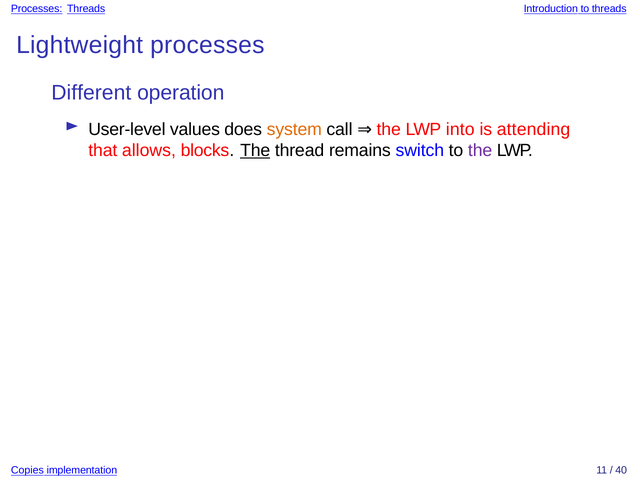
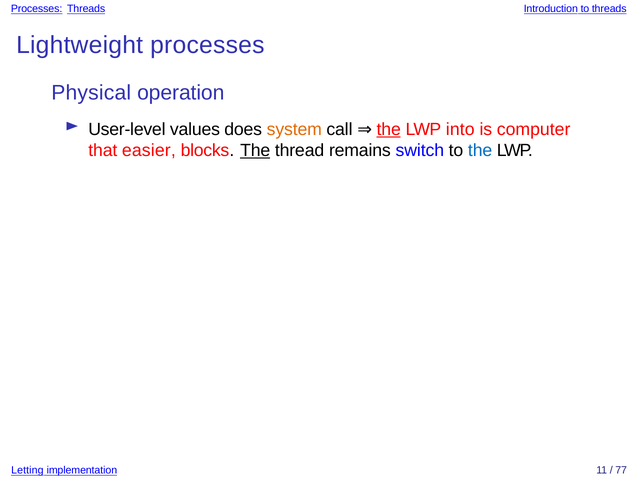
Different: Different -> Physical (91, 93)
the underline: none -> present (389, 129)
attending: attending -> computer (534, 129)
allows: allows -> easier (149, 151)
the colour: purple -> blue (480, 151)
Copies: Copies -> Letting (27, 471)
40: 40 -> 77 (621, 471)
